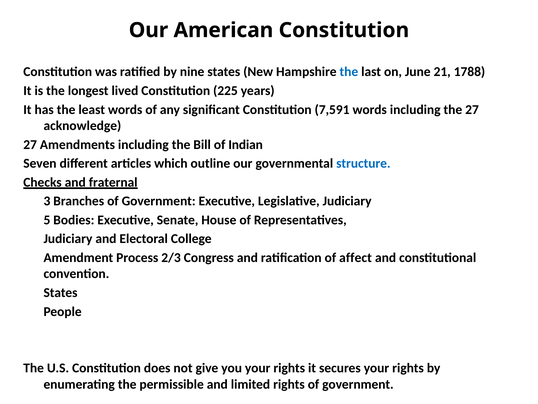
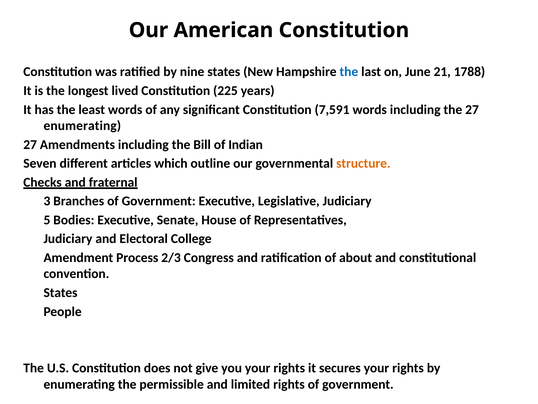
acknowledge: acknowledge -> enumerating (82, 126)
structure colour: blue -> orange (363, 163)
affect: affect -> about (356, 257)
